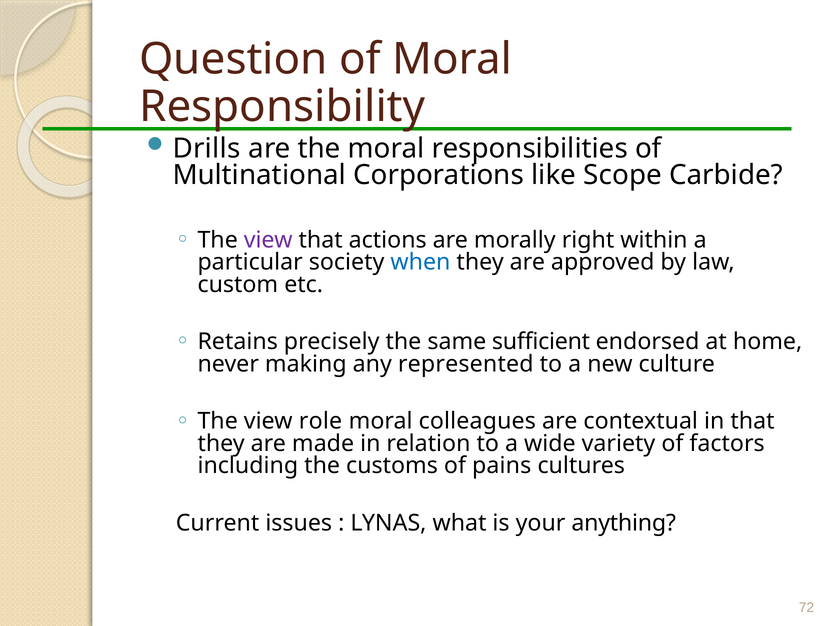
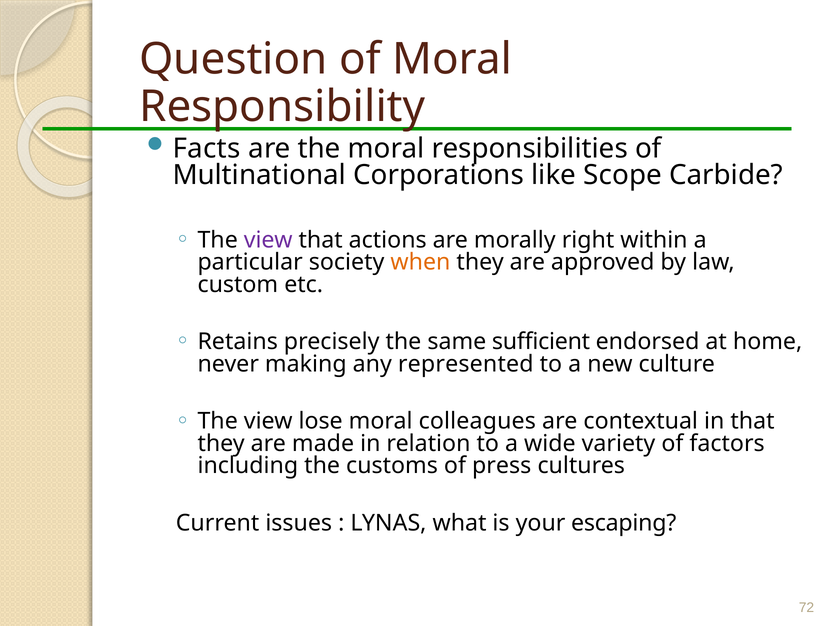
Drills: Drills -> Facts (207, 148)
when colour: blue -> orange (420, 262)
role: role -> lose (321, 421)
pains: pains -> press (502, 465)
anything: anything -> escaping (624, 523)
